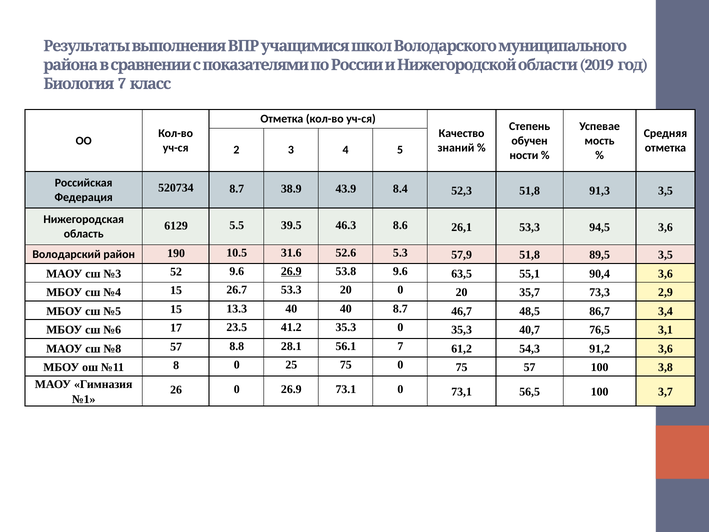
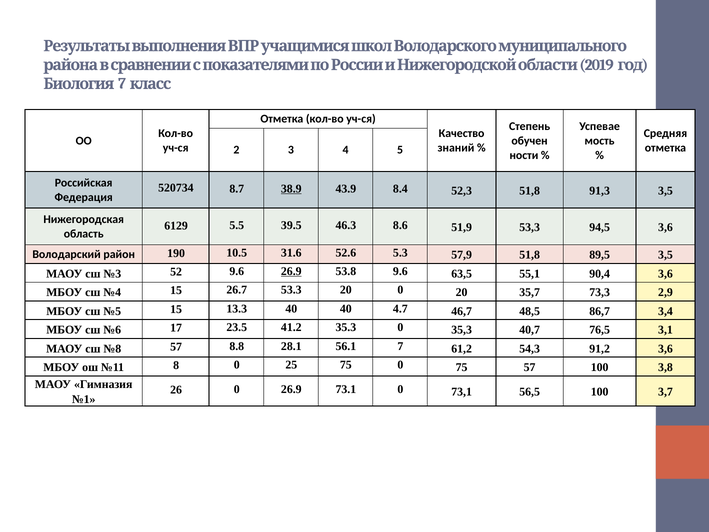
38.9 underline: none -> present (291, 189)
26,1: 26,1 -> 51,9 (462, 227)
40 8.7: 8.7 -> 4.7 (400, 309)
